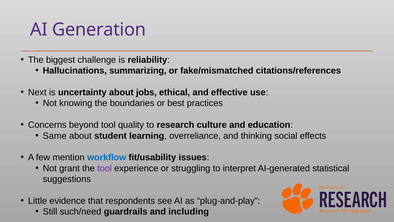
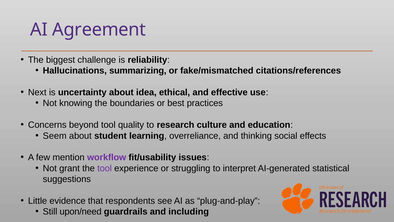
Generation: Generation -> Agreement (99, 30)
jobs: jobs -> idea (146, 92)
Same: Same -> Seem (55, 136)
workflow colour: blue -> purple (107, 157)
such/need: such/need -> upon/need (81, 211)
